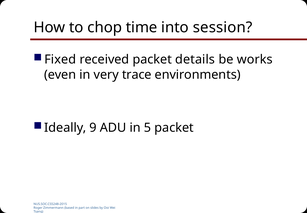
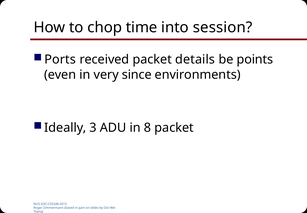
Fixed: Fixed -> Ports (60, 59)
works: works -> points (255, 59)
trace: trace -> since (137, 75)
9: 9 -> 3 (93, 127)
5: 5 -> 8 (148, 127)
